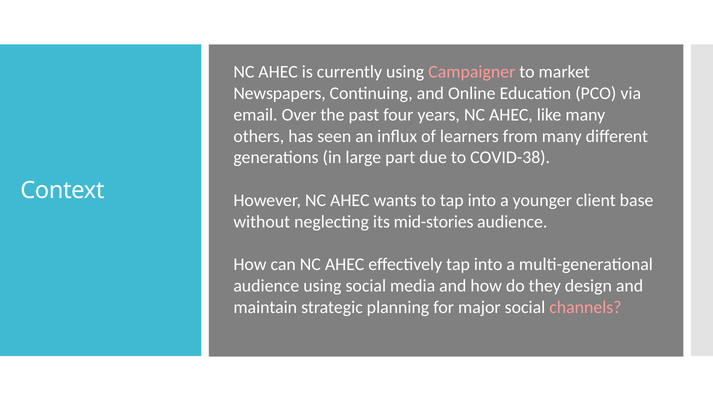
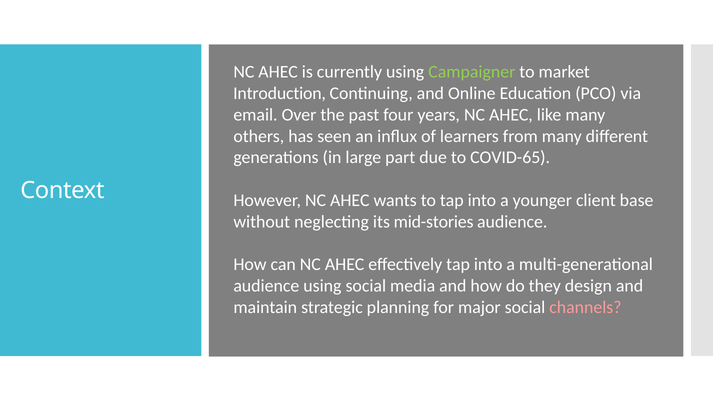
Campaigner colour: pink -> light green (472, 72)
Newspapers: Newspapers -> Introduction (280, 93)
COVID-38: COVID-38 -> COVID-65 (510, 158)
